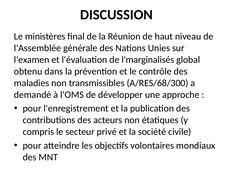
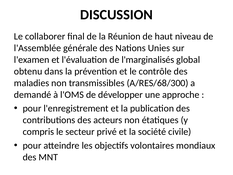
ministères: ministères -> collaborer (45, 36)
